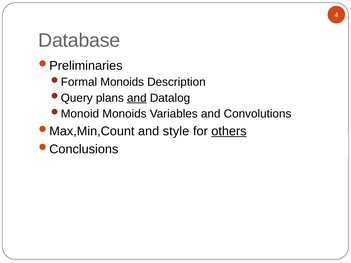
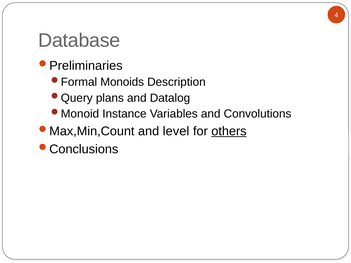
and underline: present -> none (137, 98)
Monoids: Monoids -> Instance (124, 114)
style: style -> level (176, 131)
